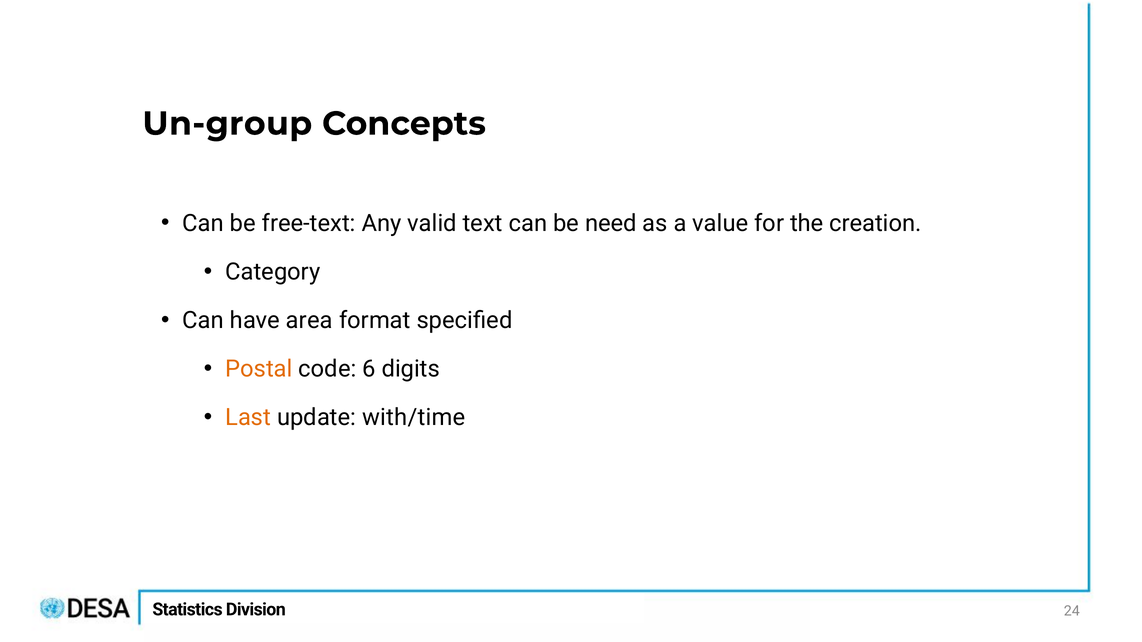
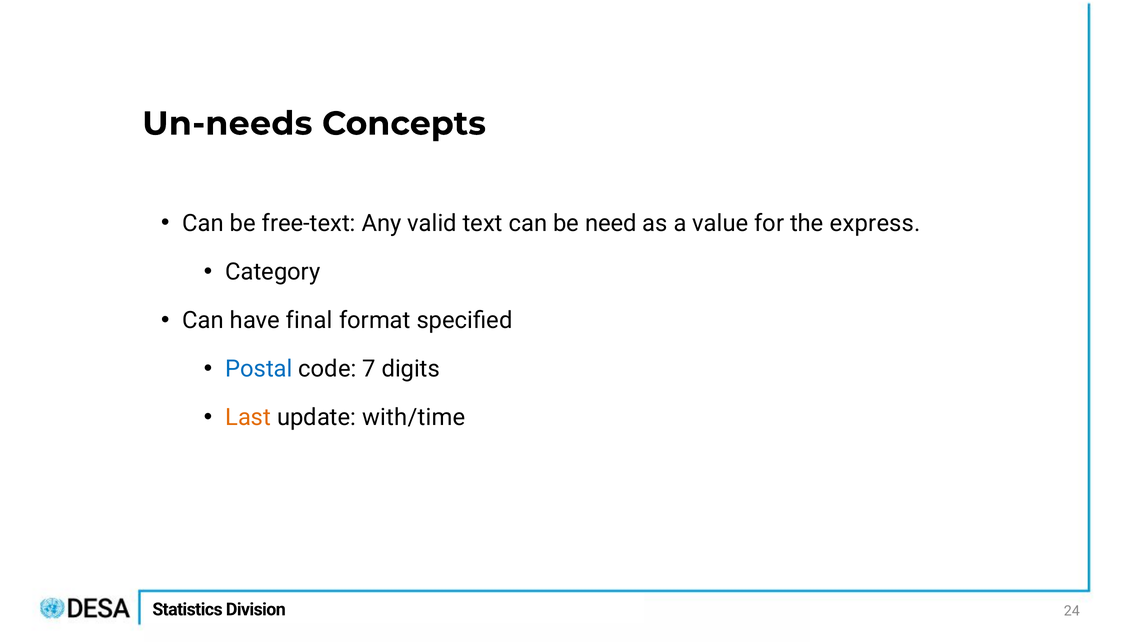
Un-group: Un-group -> Un-needs (227, 124)
creation: creation -> express (875, 224)
area: area -> final (309, 321)
Postal colour: orange -> blue (259, 369)
6: 6 -> 7 (369, 369)
